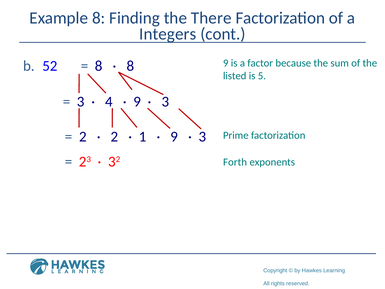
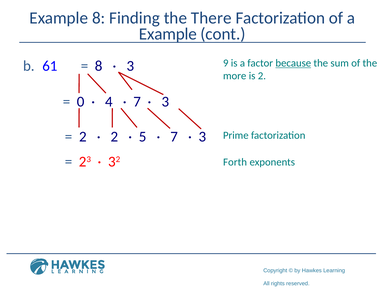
Integers: Integers -> Example (168, 34)
because underline: none -> present (293, 63)
52: 52 -> 61 (50, 66)
8: 8 -> 3 (130, 66)
listed: listed -> more (235, 76)
is 5: 5 -> 2 (262, 76)
3: 3 -> 0 (81, 101)
9: 9 -> 7 (137, 101)
1: 1 -> 5 (143, 136)
9: 9 -> 7 (174, 136)
